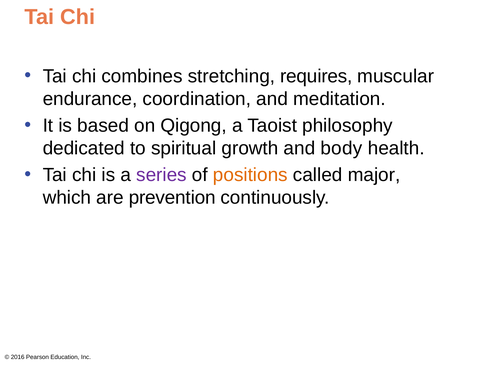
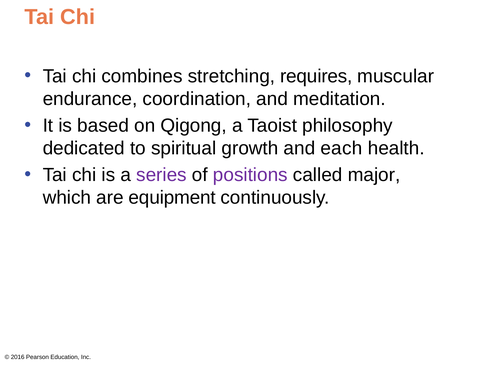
body: body -> each (341, 148)
positions colour: orange -> purple (250, 175)
prevention: prevention -> equipment (172, 198)
